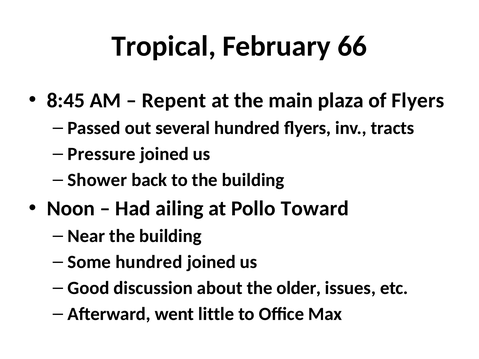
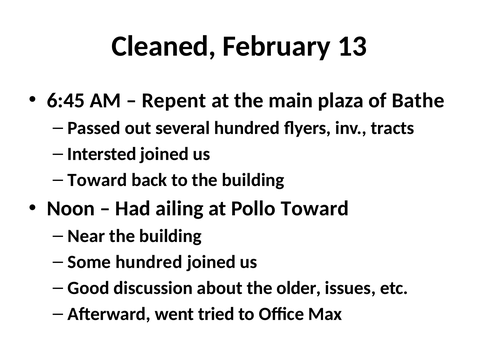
Tropical: Tropical -> Cleaned (164, 46)
66: 66 -> 13 (352, 46)
8:45: 8:45 -> 6:45 (66, 100)
of Flyers: Flyers -> Bathe (418, 100)
Pressure: Pressure -> Intersted (102, 154)
Shower: Shower -> Toward (97, 180)
little: little -> tried (216, 314)
